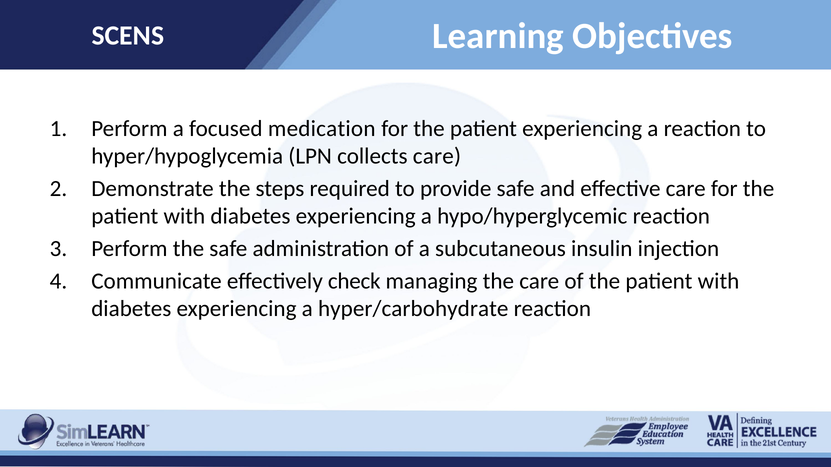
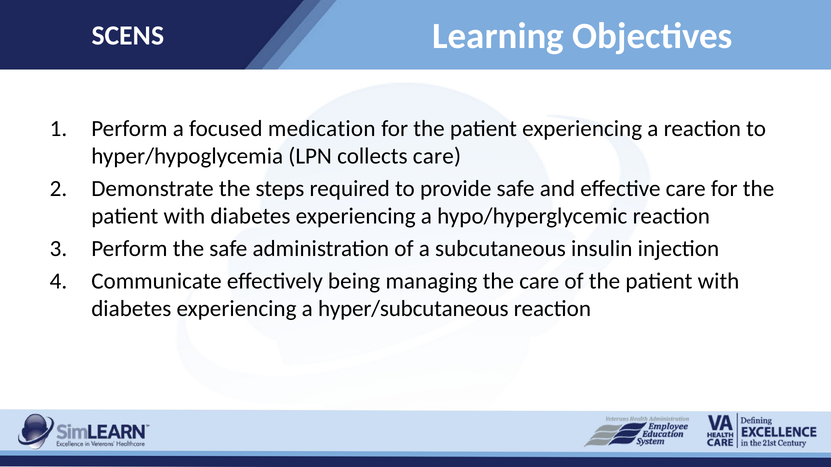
check: check -> being (354, 281)
hyper/carbohydrate: hyper/carbohydrate -> hyper/subcutaneous (413, 309)
